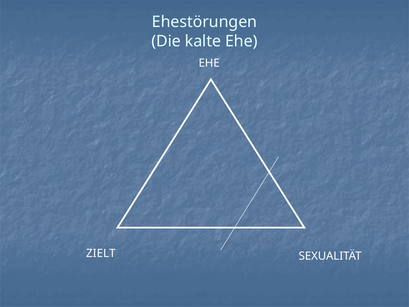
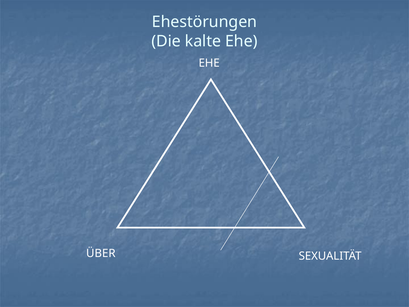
ZIELT: ZIELT -> ÜBER (101, 253)
